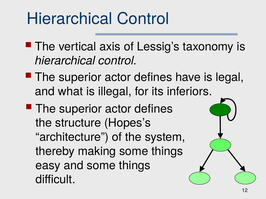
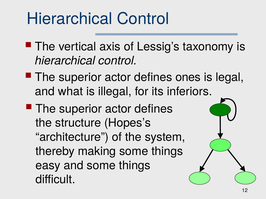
have: have -> ones (188, 77)
